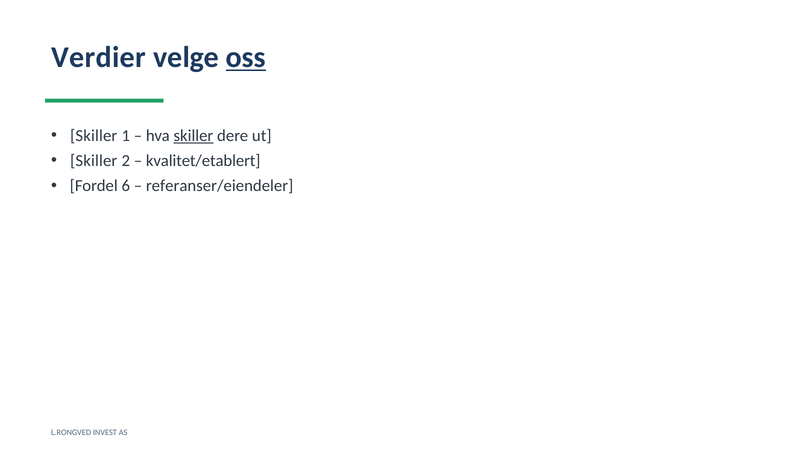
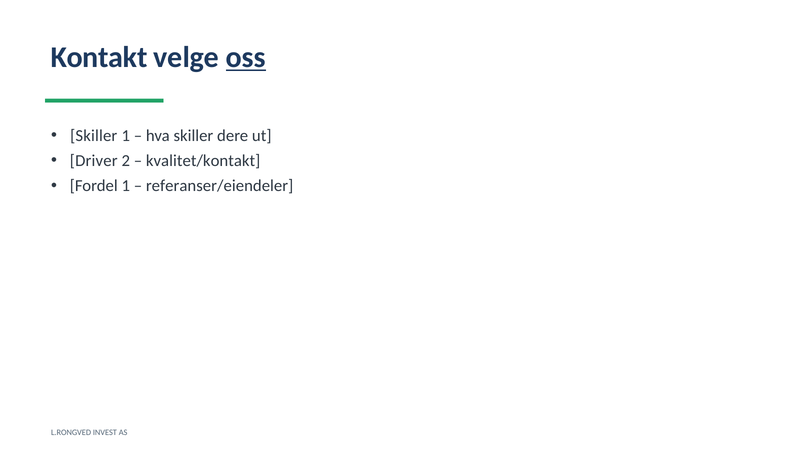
Verdier: Verdier -> Kontakt (99, 57)
skiller underline: present -> none (193, 136)
Skiller: Skiller -> Driver (94, 161)
kvalitet/etablert: kvalitet/etablert -> kvalitet/kontakt (203, 161)
Fordel 6: 6 -> 1 (126, 186)
